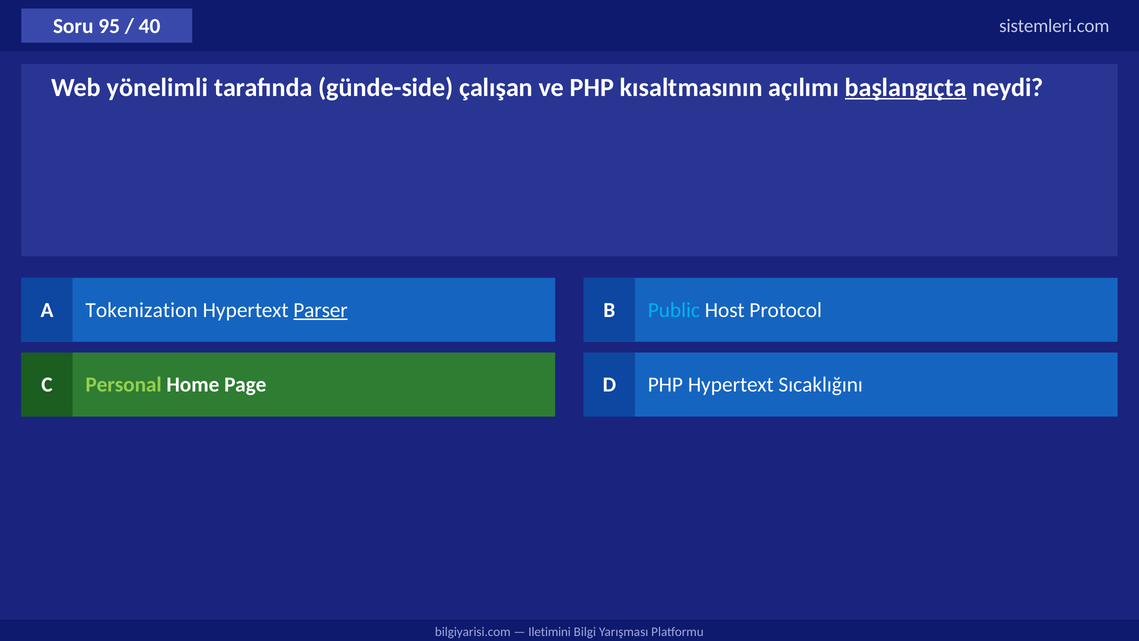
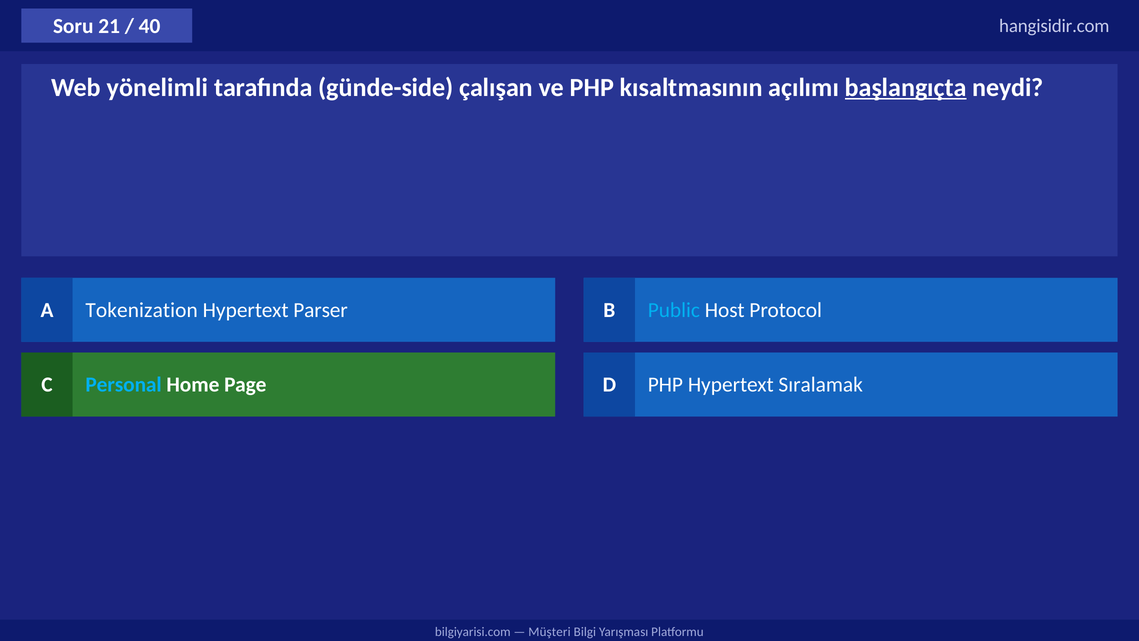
95: 95 -> 21 (109, 26)
sistemleri.com: sistemleri.com -> hangisidir.com (1054, 26)
Parser underline: present -> none (321, 310)
Personal colour: light green -> light blue (124, 385)
Sıcaklığını: Sıcaklığını -> Sıralamak (821, 385)
Iletimini: Iletimini -> Müşteri (549, 632)
